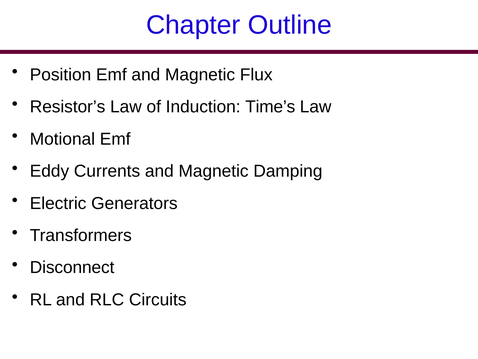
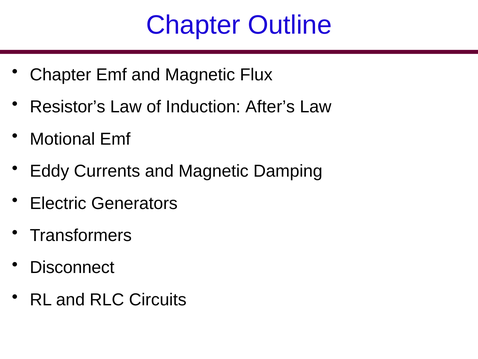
Position: Position -> Chapter (61, 75)
Time’s: Time’s -> After’s (270, 107)
